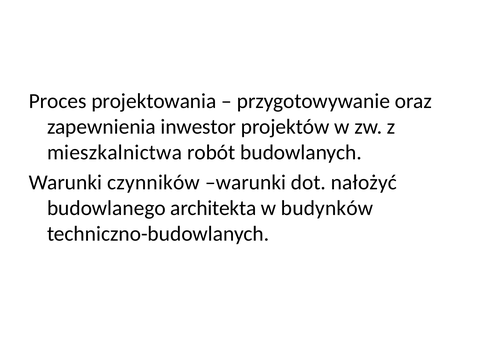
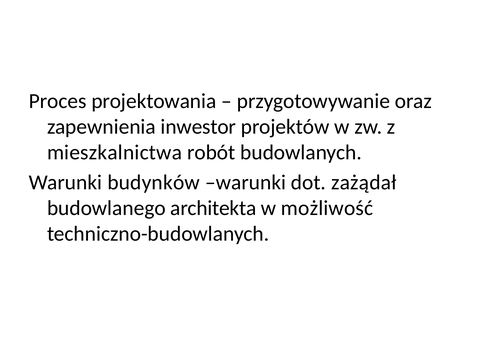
czynników: czynników -> budynków (154, 183)
nałożyć: nałożyć -> zażądał (364, 183)
budynków: budynków -> możliwość (327, 208)
